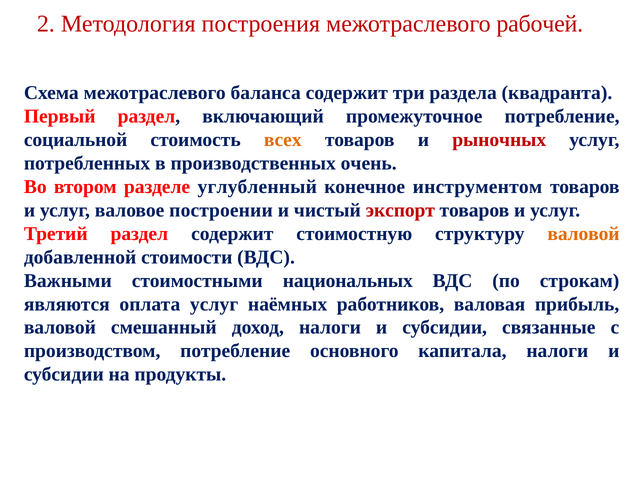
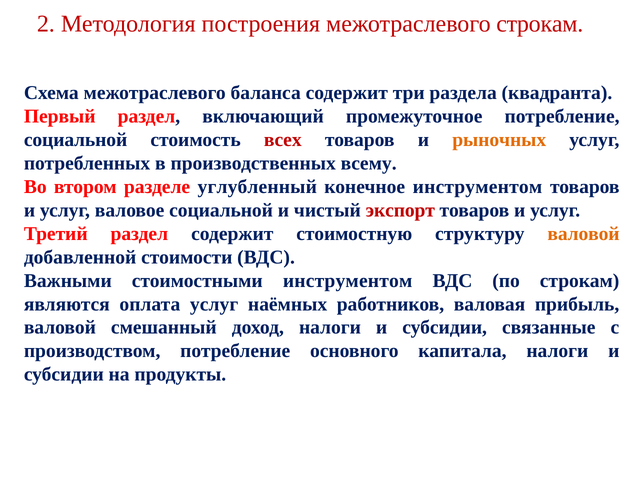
межотраслевого рабочей: рабочей -> строкам (540, 24)
всех colour: orange -> red (283, 140)
рыночных colour: red -> orange (499, 140)
очень: очень -> всему (369, 163)
валовое построении: построении -> социальной (221, 210)
стоимостными национальных: национальных -> инструментом (348, 281)
